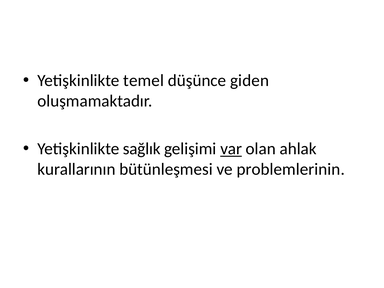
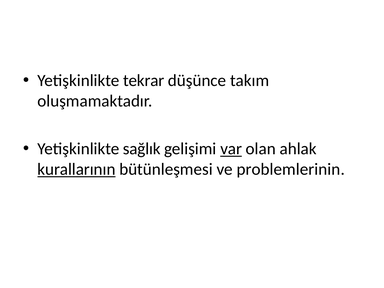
temel: temel -> tekrar (144, 81)
giden: giden -> takım (250, 81)
kurallarının underline: none -> present (76, 169)
